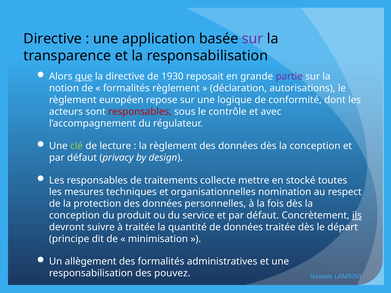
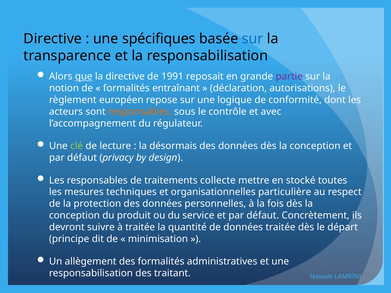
application: application -> spécifiques (159, 39)
sur colour: purple -> blue (253, 39)
1930: 1930 -> 1991 (172, 77)
formalités règlement: règlement -> entraînant (176, 88)
responsables colour: red -> orange (140, 112)
la règlement: règlement -> désormais (173, 146)
nomination: nomination -> particulière (285, 192)
ils underline: present -> none (357, 216)
pouvez: pouvez -> traitant (172, 273)
